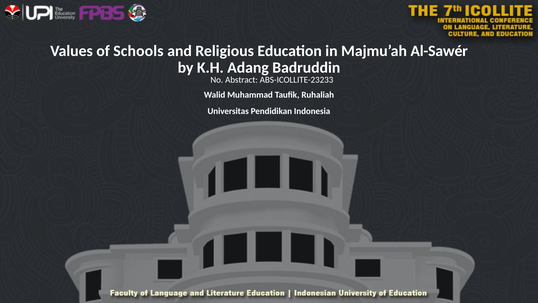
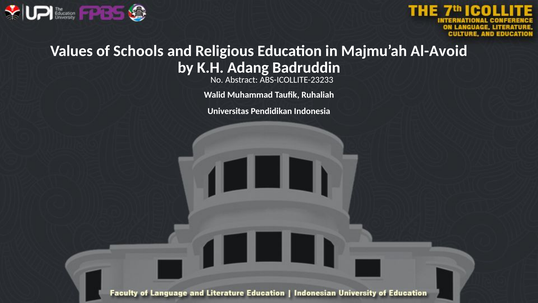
Al-Sawér: Al-Sawér -> Al-Avoid (439, 51)
